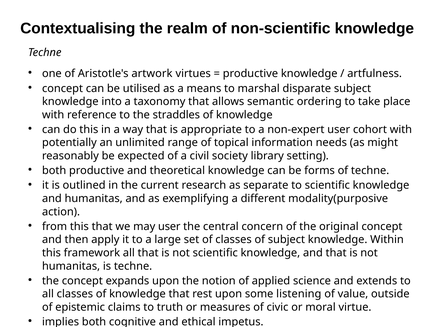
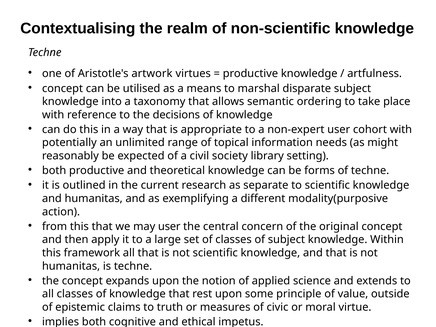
straddles: straddles -> decisions (176, 115)
listening: listening -> principle (299, 294)
